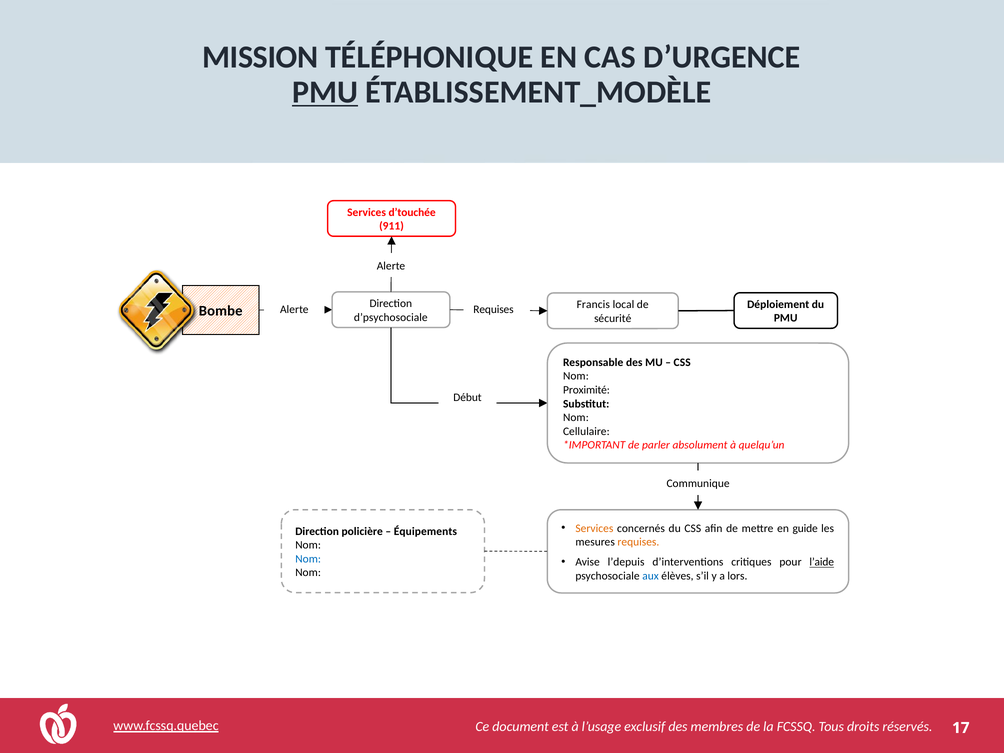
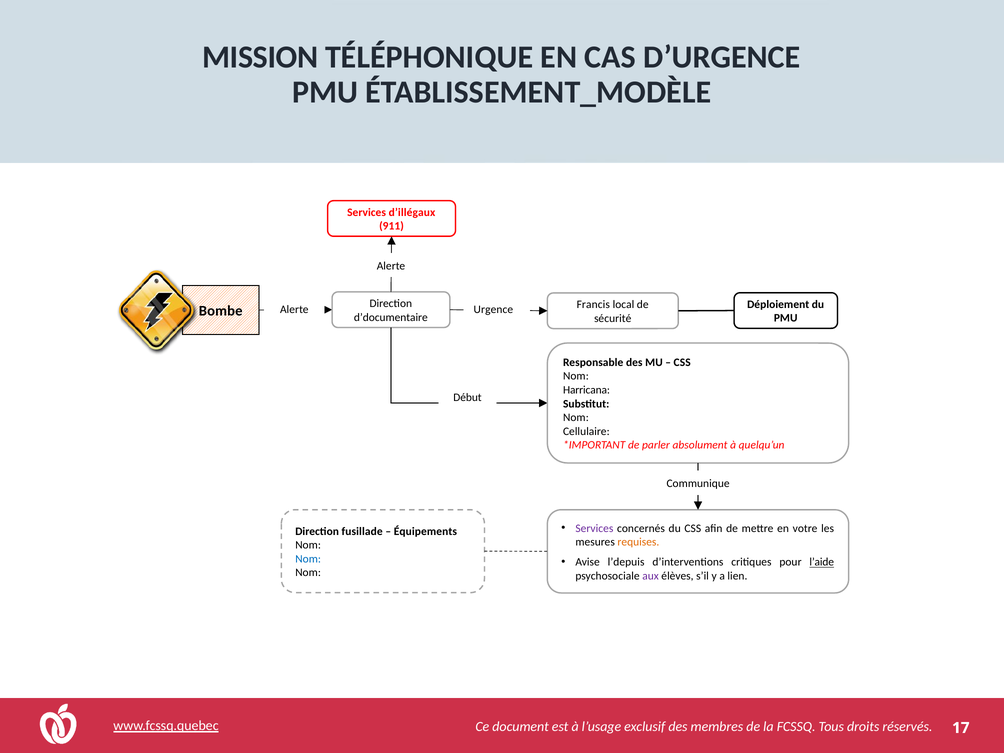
PMU underline: present -> none (325, 92)
d’touchée: d’touchée -> d’illégaux (412, 212)
Requises: Requises -> Urgence (493, 310)
d’psychosociale: d’psychosociale -> d’documentaire (391, 317)
Proximité: Proximité -> Harricana (586, 390)
Services colour: orange -> purple (594, 528)
guide: guide -> votre (805, 528)
policière: policière -> fusillade (362, 531)
aux colour: blue -> purple (651, 576)
lors: lors -> lien (737, 576)
